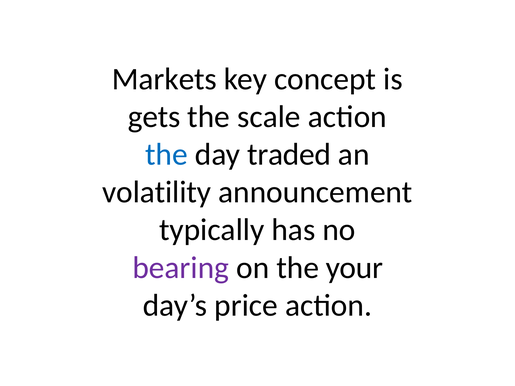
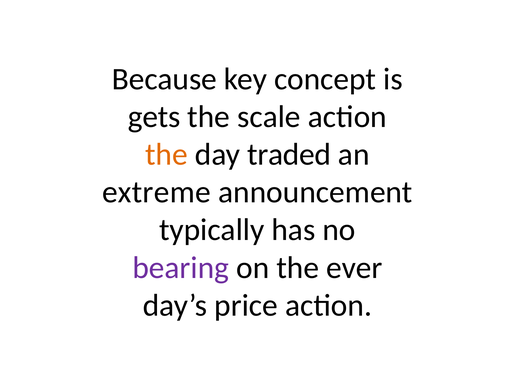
Markets: Markets -> Because (164, 79)
the colour: blue -> orange (166, 155)
volatility: volatility -> extreme (156, 192)
your: your -> ever (354, 268)
